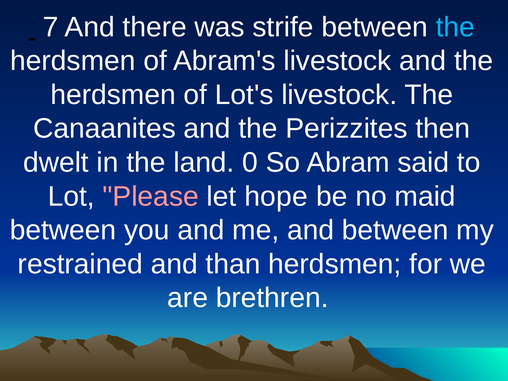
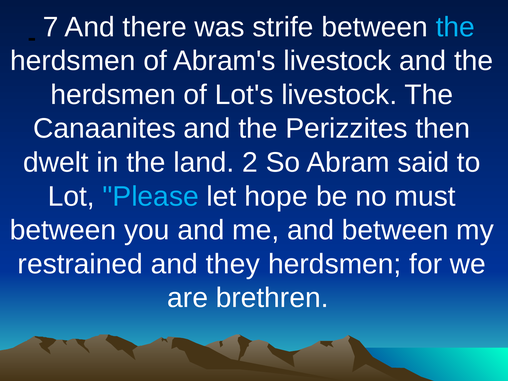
0: 0 -> 2 (250, 163)
Please colour: pink -> light blue (151, 196)
maid: maid -> must (425, 196)
than: than -> they (233, 264)
